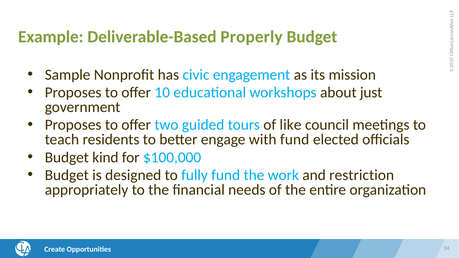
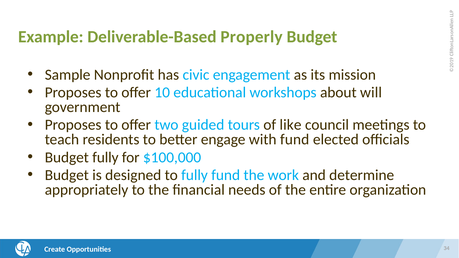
just: just -> will (371, 93)
Budget kind: kind -> fully (105, 157)
restriction: restriction -> determine (362, 175)
